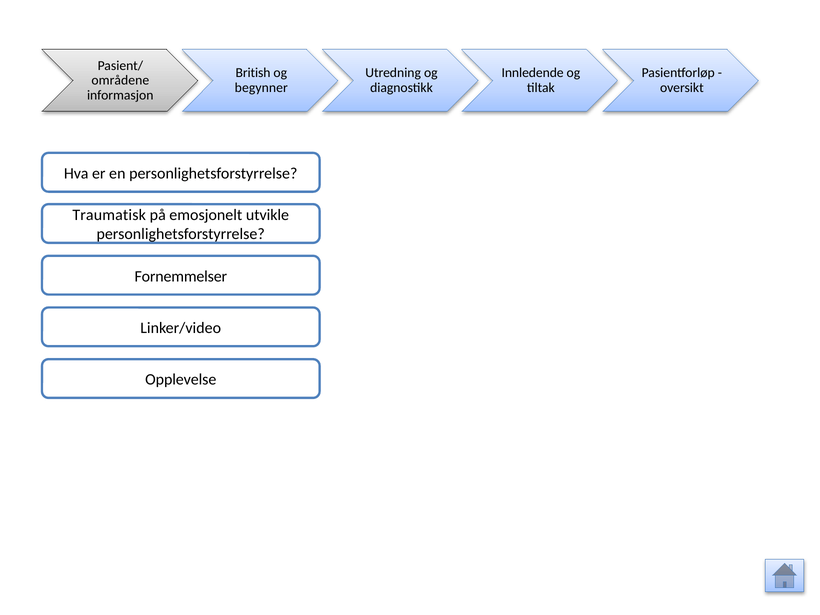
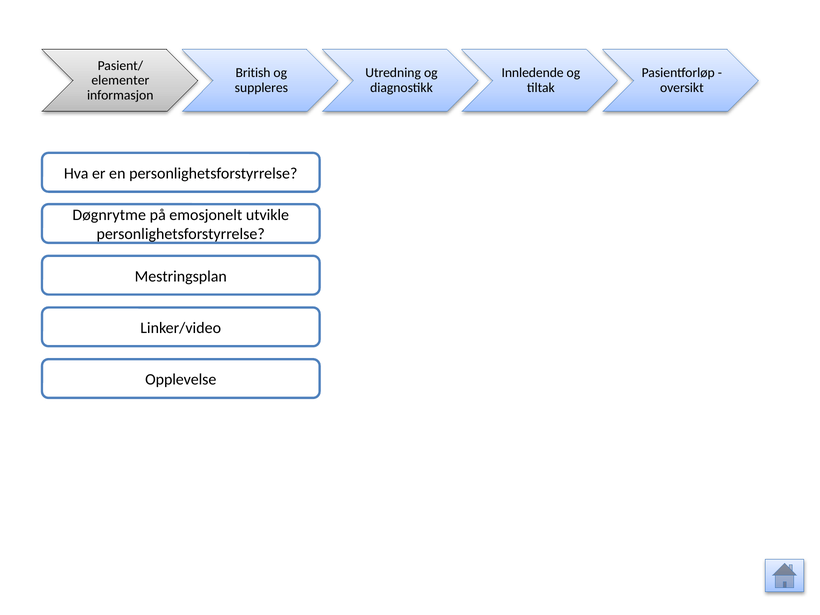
områdene: områdene -> elementer (120, 80)
begynner: begynner -> suppleres (261, 88)
Traumatisk: Traumatisk -> Døgnrytme (109, 215)
Fornemmelser: Fornemmelser -> Mestringsplan (181, 276)
